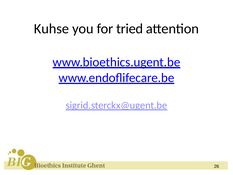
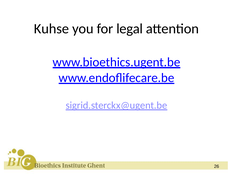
tried: tried -> legal (130, 29)
